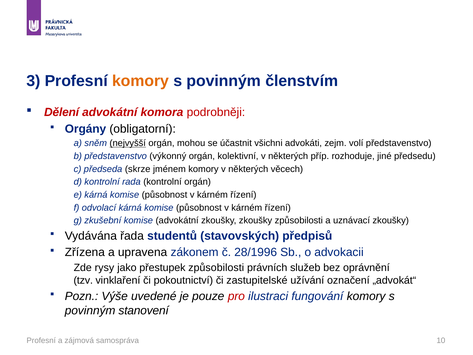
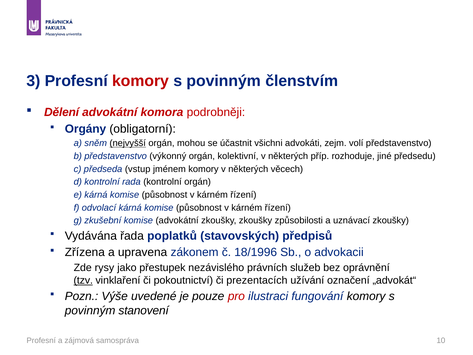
komory colour: orange -> red (141, 81)
skrze: skrze -> vstup (138, 169)
studentů: studentů -> poplatků (172, 236)
28/1996: 28/1996 -> 18/1996 (256, 252)
přestupek způsobilosti: způsobilosti -> nezávislého (216, 268)
tzv underline: none -> present (83, 280)
zastupitelské: zastupitelské -> prezentacích (257, 280)
